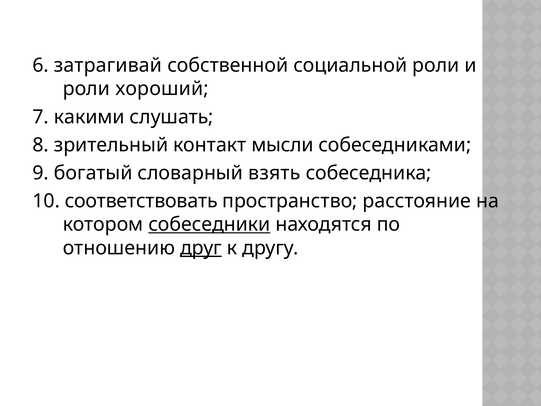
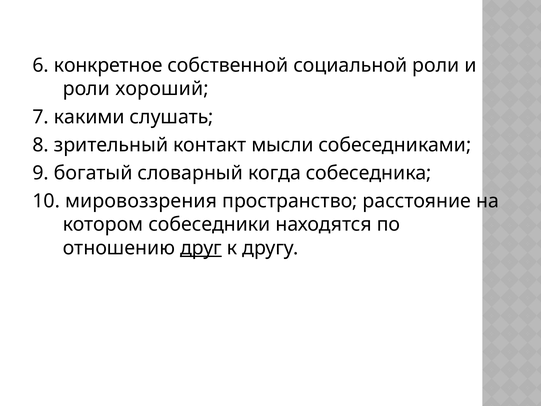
затрагивай: затрагивай -> конкретное (108, 65)
взять: взять -> когда (274, 173)
соответствовать: соответствовать -> мировоззрения (141, 201)
собеседники underline: present -> none (209, 224)
